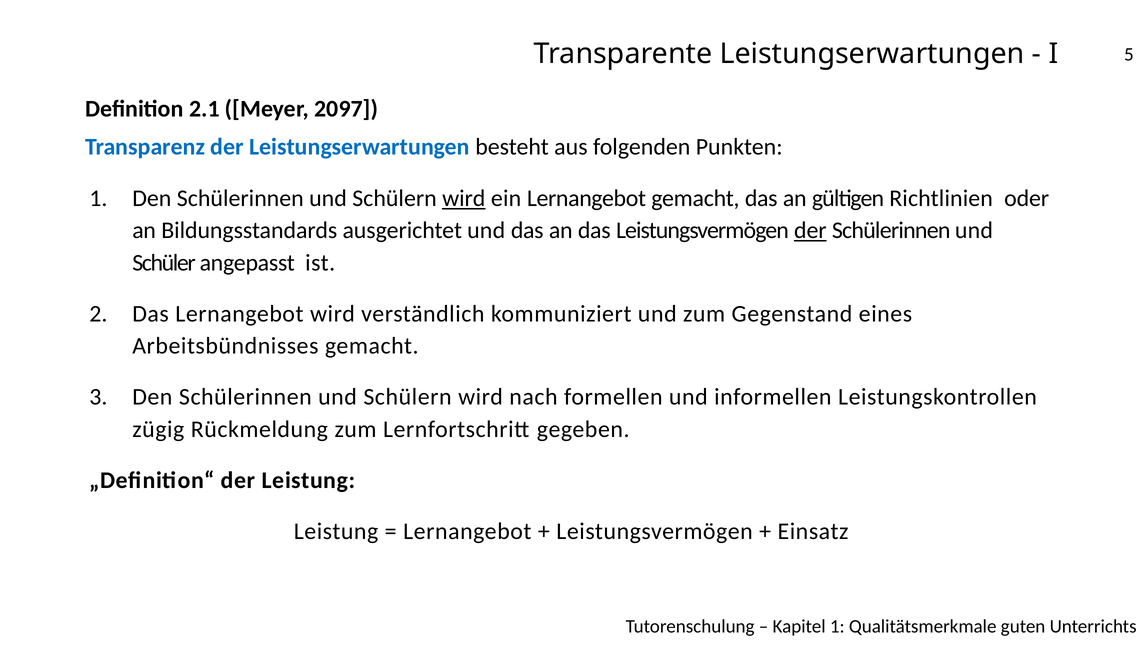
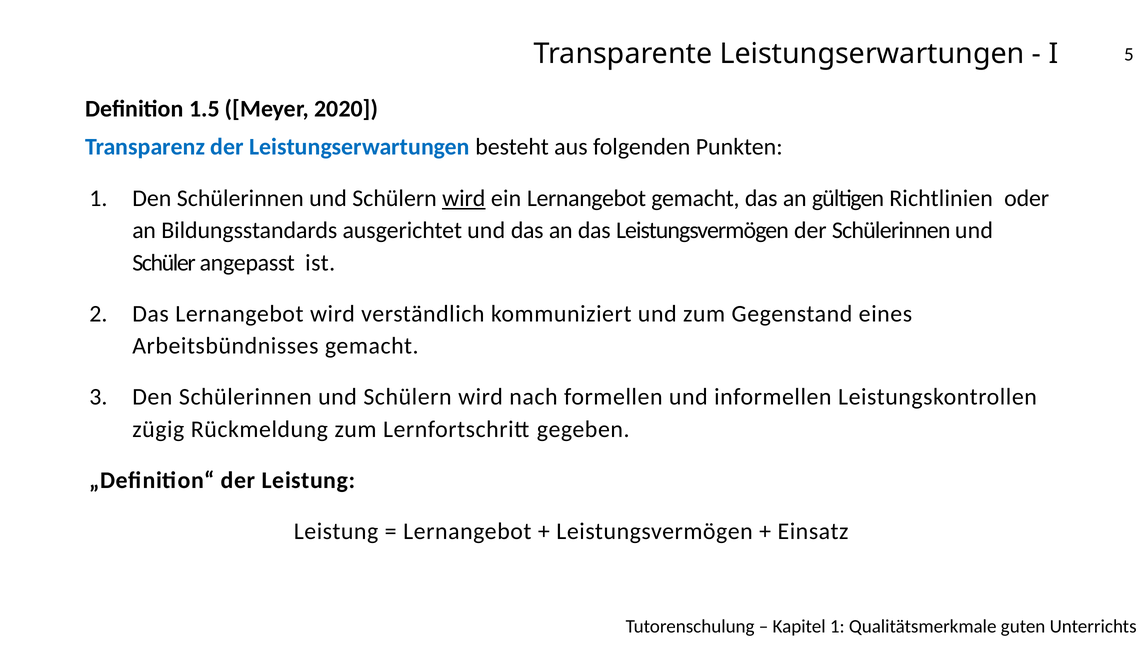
2.1: 2.1 -> 1.5 (204, 109)
2097: 2097 -> 2020 (346, 109)
der underline: present -> none (810, 230)
